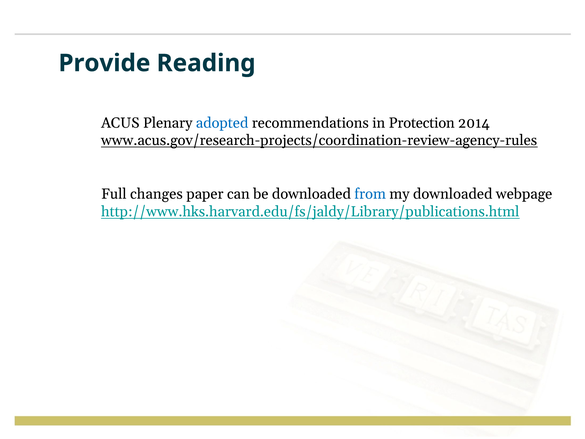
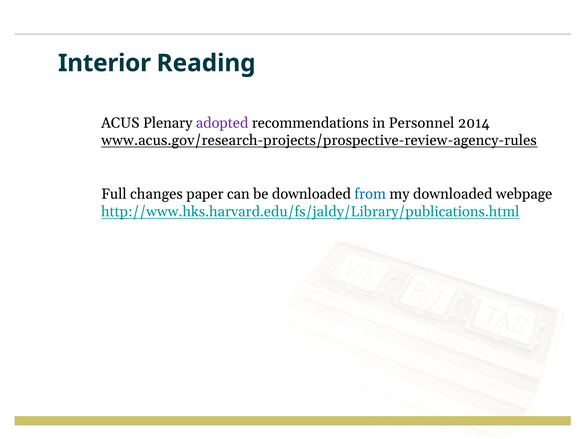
Provide: Provide -> Interior (104, 63)
adopted colour: blue -> purple (222, 123)
Protection: Protection -> Personnel (422, 123)
www.acus.gov/research-projects/coordination-review-agency-rules: www.acus.gov/research-projects/coordination-review-agency-rules -> www.acus.gov/research-projects/prospective-review-agency-rules (319, 140)
